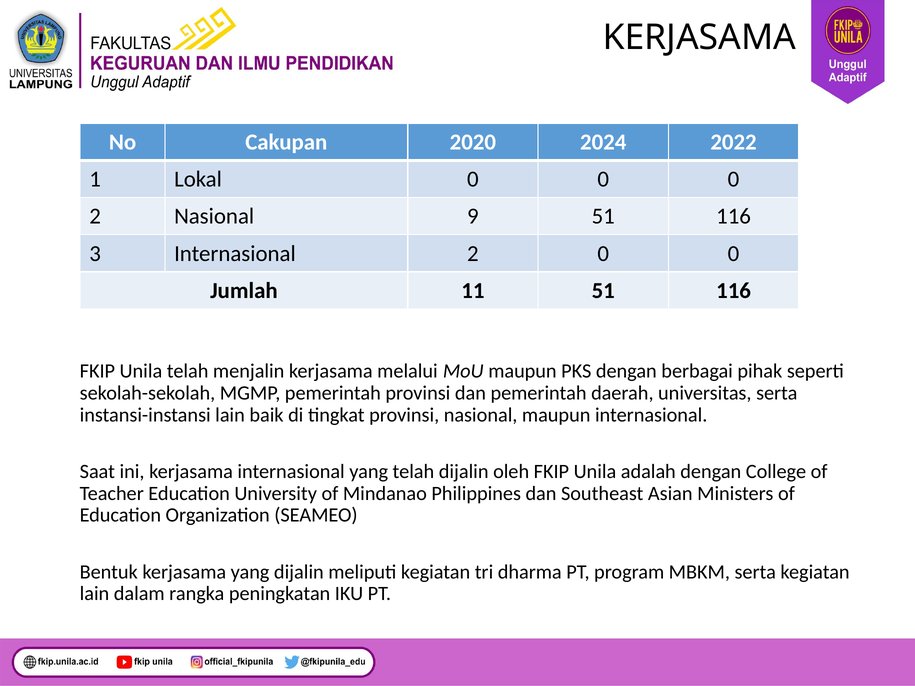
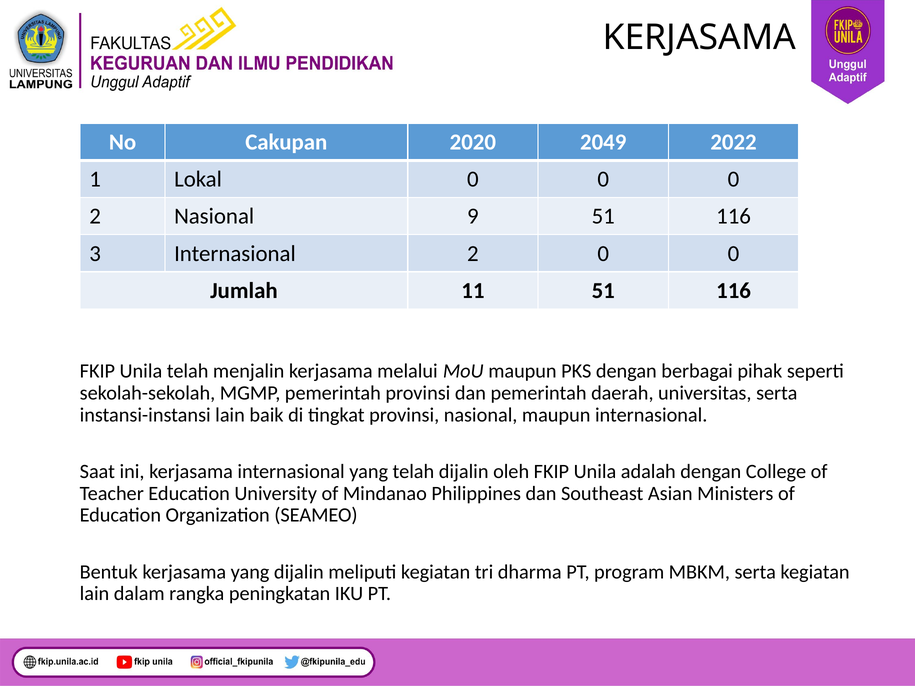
2024: 2024 -> 2049 (603, 142)
